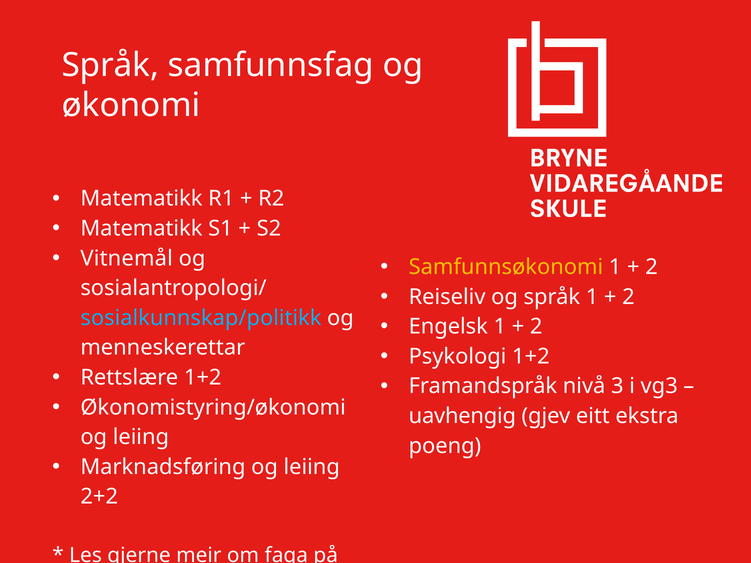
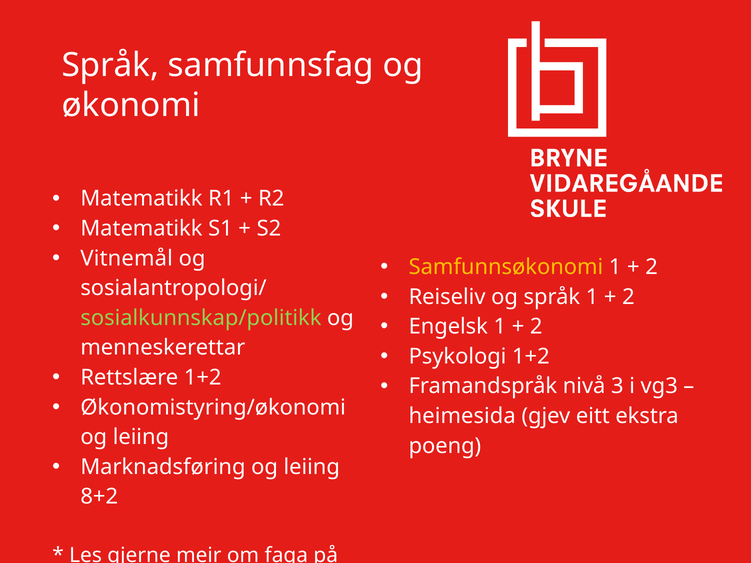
sosialkunnskap/politikk colour: light blue -> light green (201, 318)
uavhengig: uavhengig -> heimesida (462, 416)
2+2: 2+2 -> 8+2 (99, 497)
